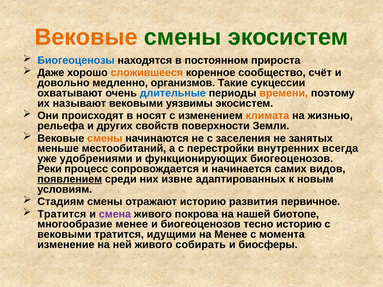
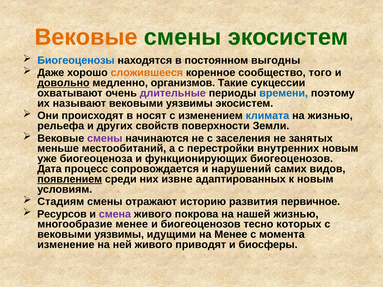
прироста: прироста -> выгодны (276, 60)
счёт: счёт -> того (320, 73)
довольно underline: none -> present (63, 83)
длительные colour: blue -> purple (173, 93)
времени colour: orange -> blue (284, 93)
климата colour: orange -> blue (267, 116)
смены colour: orange -> purple (105, 138)
внутренних всегда: всегда -> новым (340, 149)
удобрениями: удобрениями -> биогеоценоза (96, 159)
Реки: Реки -> Дата (49, 169)
начинается: начинается -> нарушений (241, 169)
Тратится: Тратится -> Ресурсов (62, 214)
нашей биотопе: биотопе -> жизнью (296, 214)
тесно историю: историю -> которых (299, 224)
тратится: тратится -> уязвимы (119, 235)
собирать: собирать -> приводят (201, 245)
